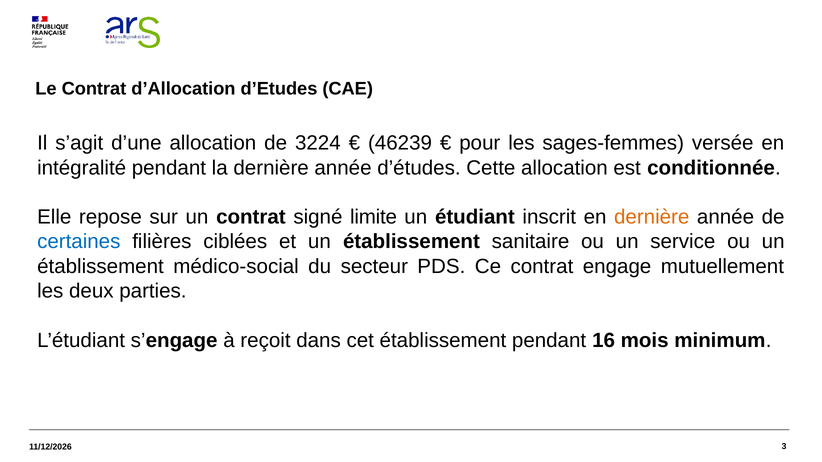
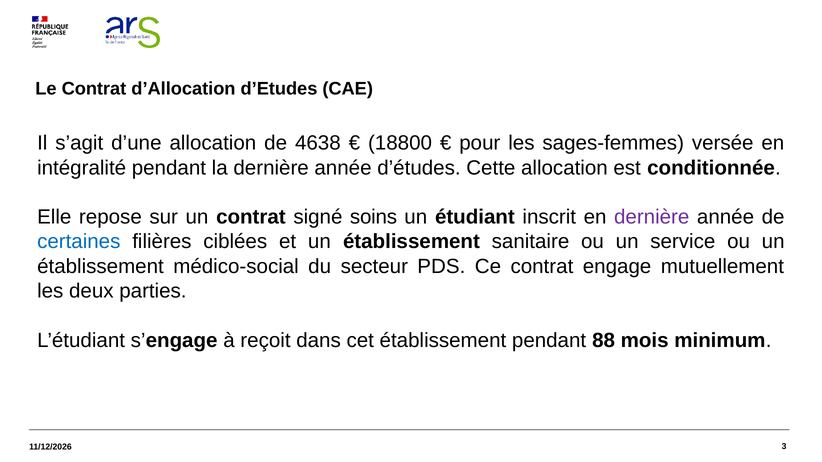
3224: 3224 -> 4638 (318, 143)
46239: 46239 -> 18800 (400, 143)
limite: limite -> soins (374, 217)
dernière colour: orange -> purple (652, 217)
16: 16 -> 88 (604, 341)
